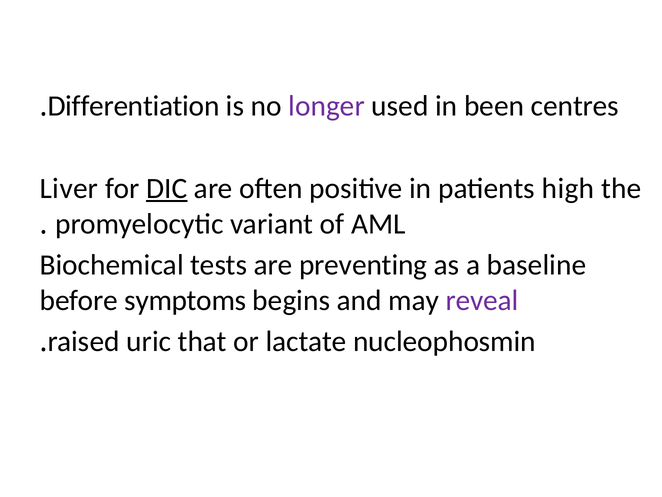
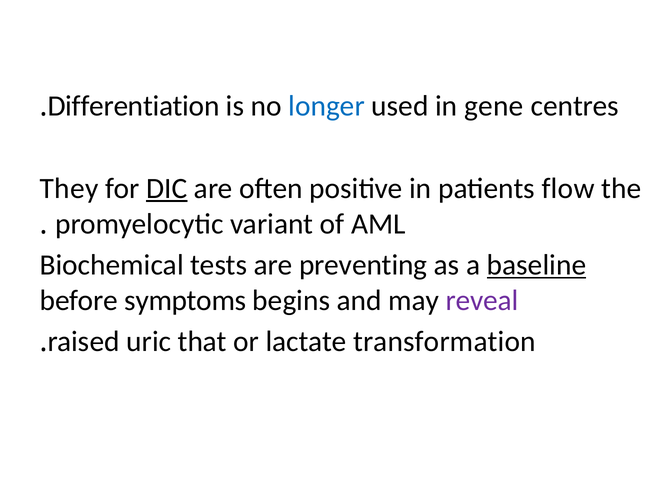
longer colour: purple -> blue (327, 106)
been: been -> gene (494, 106)
Liver: Liver -> They (69, 188)
high: high -> flow (568, 188)
baseline underline: none -> present (537, 265)
nucleophosmin: nucleophosmin -> transformation (444, 341)
